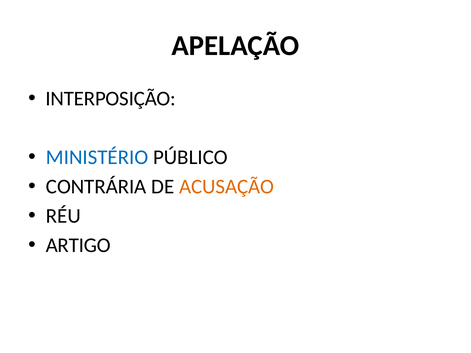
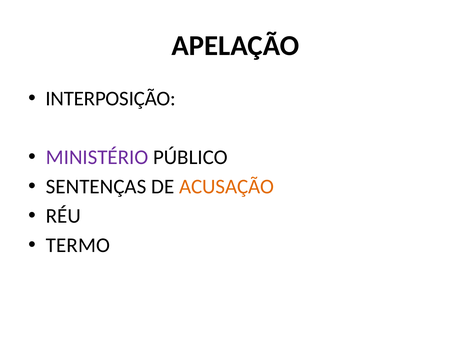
MINISTÉRIO colour: blue -> purple (97, 157)
CONTRÁRIA: CONTRÁRIA -> SENTENÇAS (96, 187)
ARTIGO: ARTIGO -> TERMO (78, 246)
